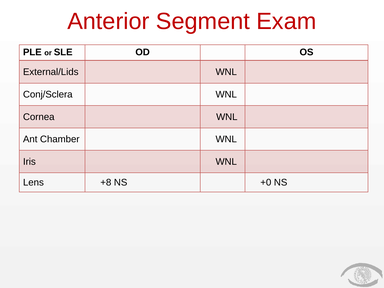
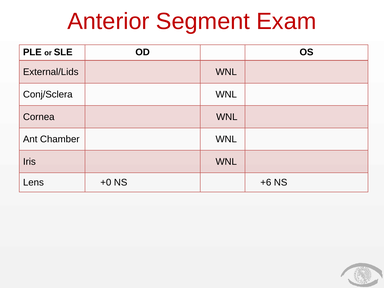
+8: +8 -> +0 (106, 182)
+0: +0 -> +6 (266, 182)
